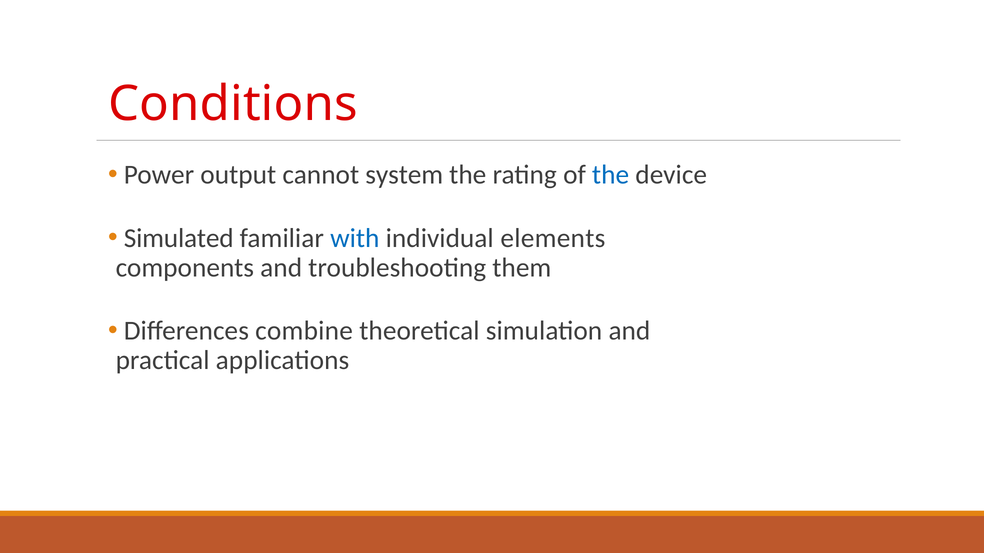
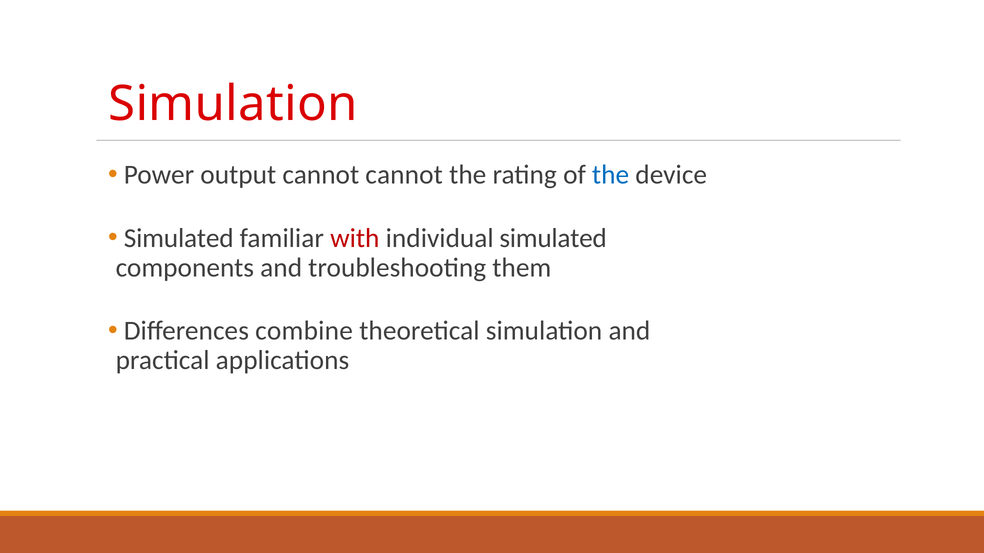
Conditions: Conditions -> Simulation (233, 104)
cannot system: system -> cannot (404, 175)
with colour: blue -> red (355, 238)
individual elements: elements -> simulated (553, 238)
